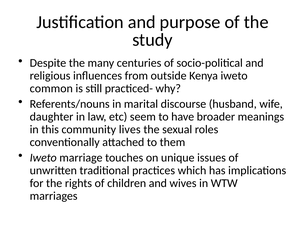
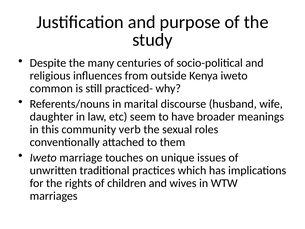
lives: lives -> verb (130, 129)
